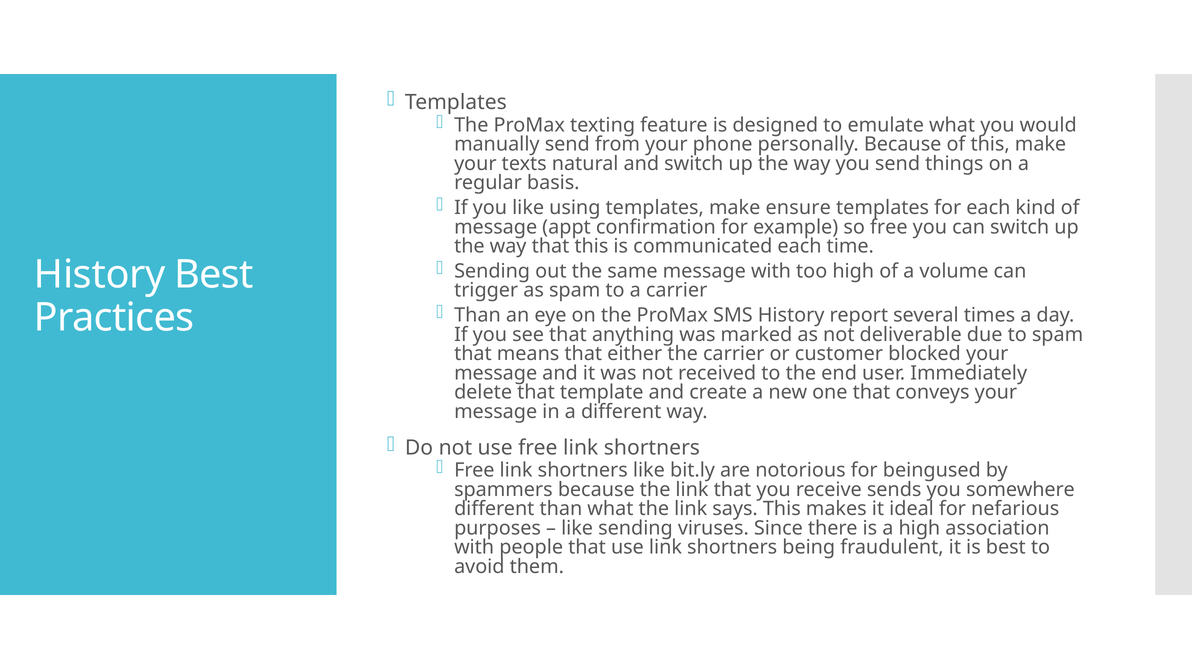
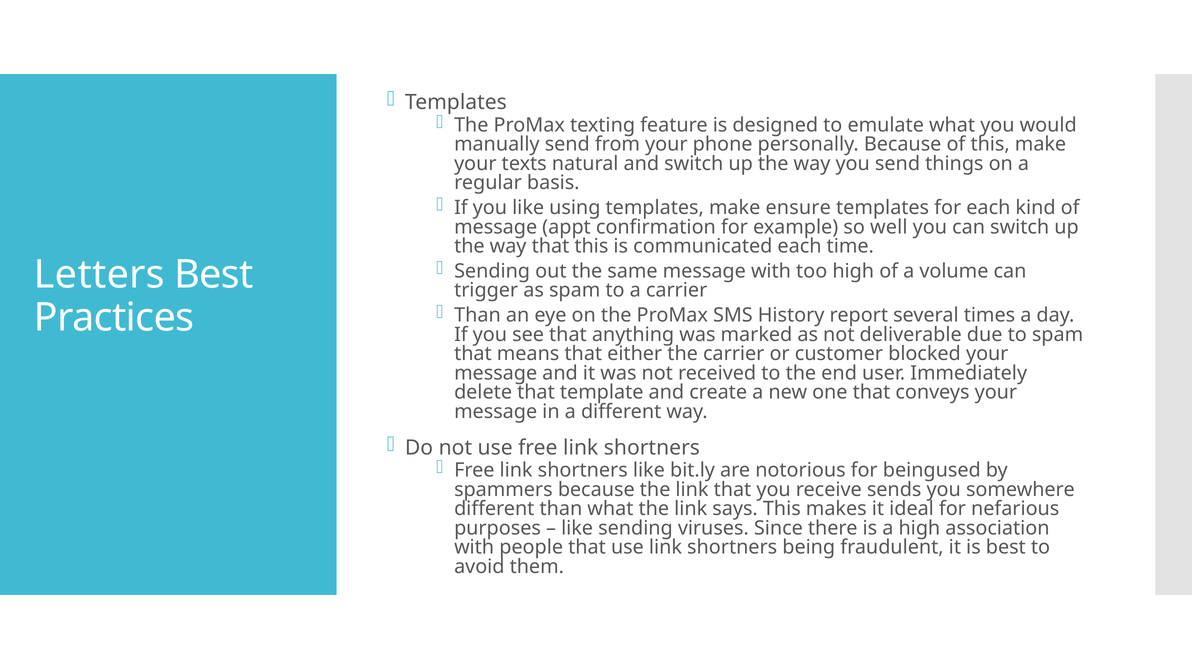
so free: free -> well (889, 227)
History: History -> Letters (99, 275)
